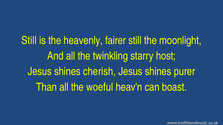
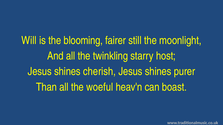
Still: Still -> Will (29, 41)
heavenly: heavenly -> blooming (83, 41)
